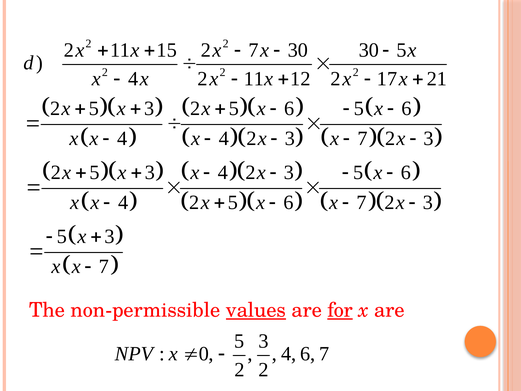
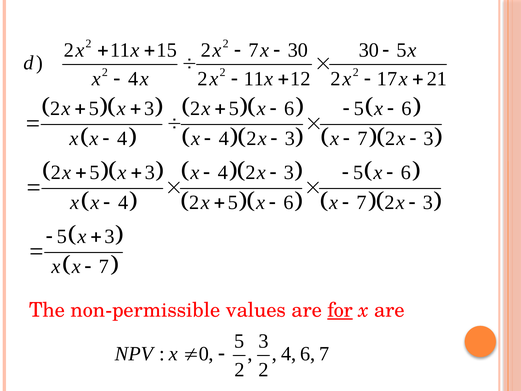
values underline: present -> none (256, 310)
